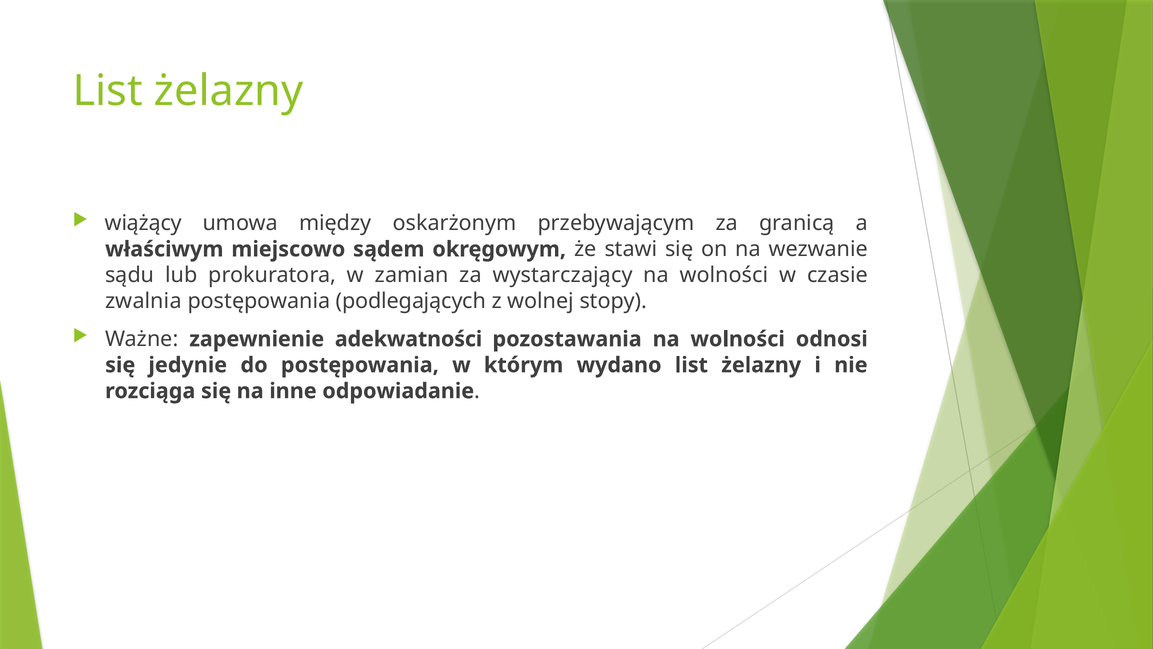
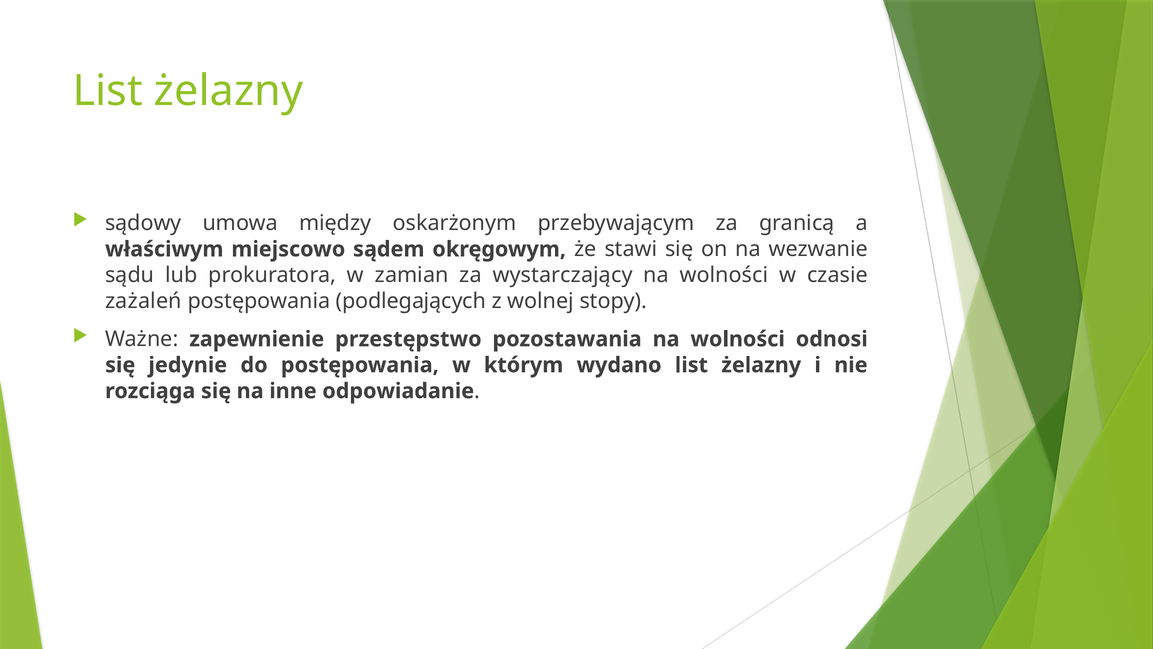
wiążący: wiążący -> sądowy (143, 223)
zwalnia: zwalnia -> zażaleń (143, 301)
adekwatności: adekwatności -> przestępstwo (408, 339)
